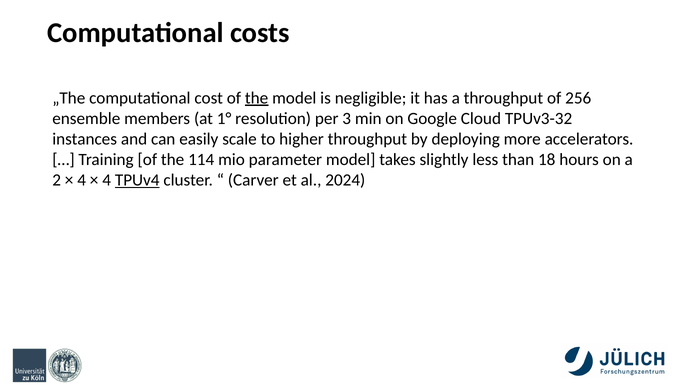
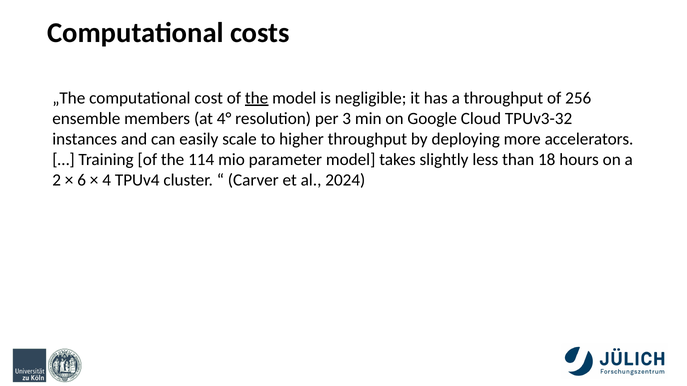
1°: 1° -> 4° (224, 119)
4: 4 -> 6 (82, 180)
TPUv4 underline: present -> none (137, 180)
